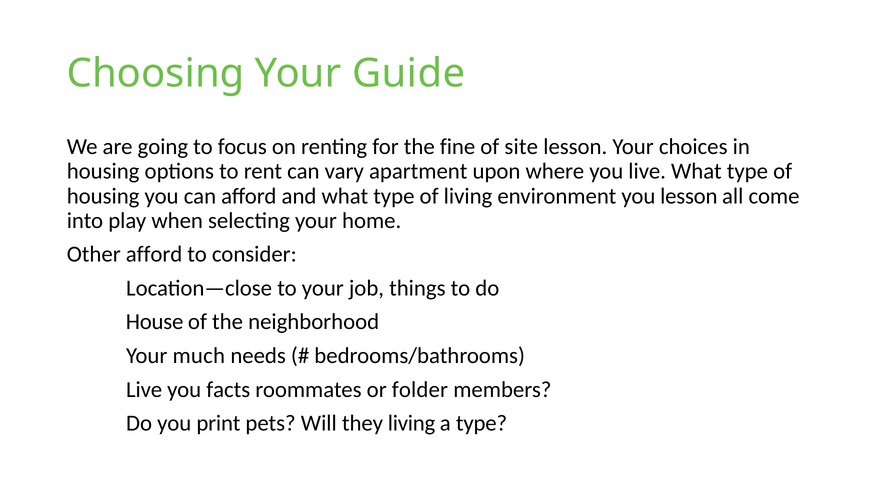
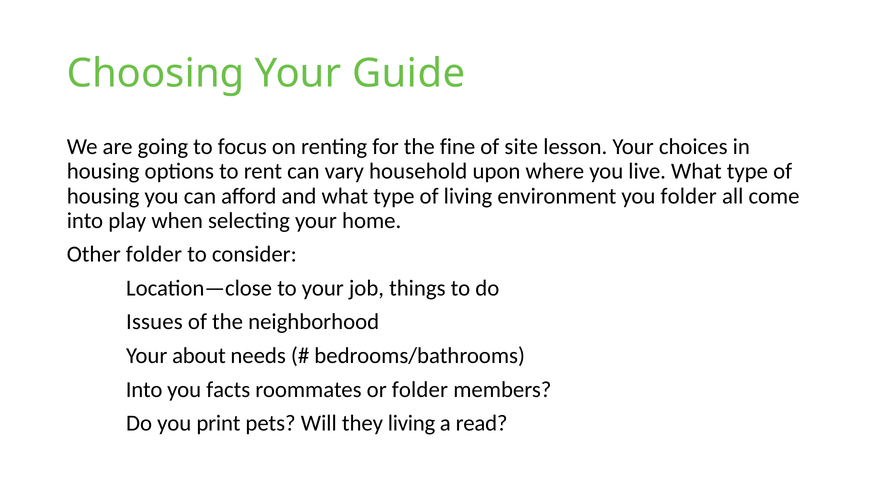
apartment: apartment -> household (418, 171)
you lesson: lesson -> folder (689, 196)
Other afford: afford -> folder (154, 254)
House: House -> Issues (154, 322)
much: much -> about (199, 356)
Live: Live -> Into (144, 389)
a type: type -> read (482, 423)
